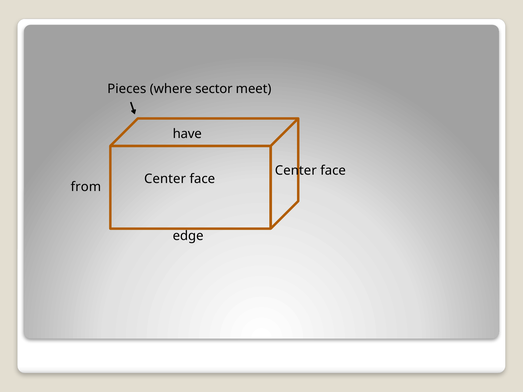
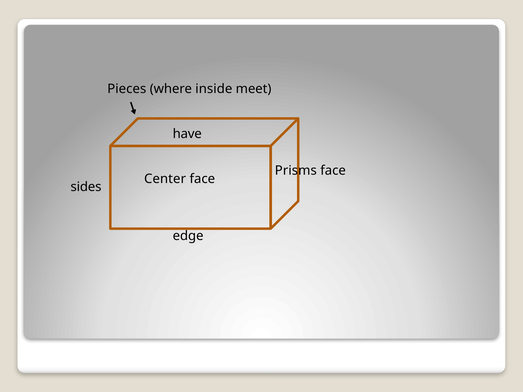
sector: sector -> inside (214, 89)
Center: Center -> Prisms (296, 171)
from: from -> sides (86, 187)
